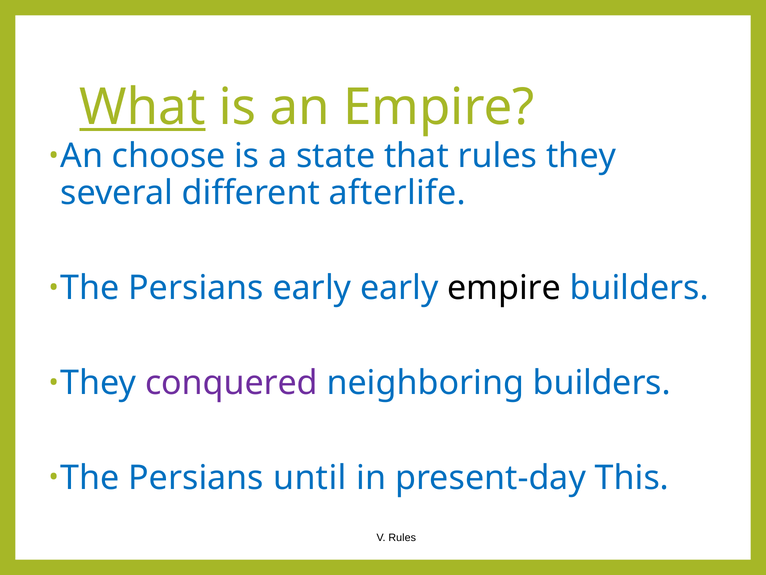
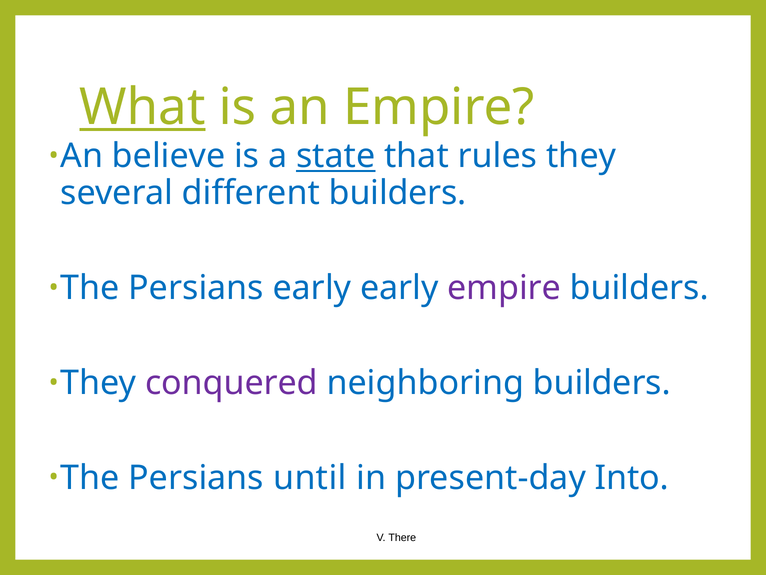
choose: choose -> believe (169, 156)
state underline: none -> present (336, 156)
different afterlife: afterlife -> builders (398, 193)
empire colour: black -> purple (504, 288)
This: This -> Into (632, 477)
V Rules: Rules -> There (402, 537)
